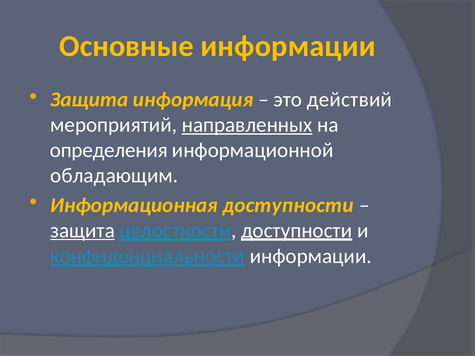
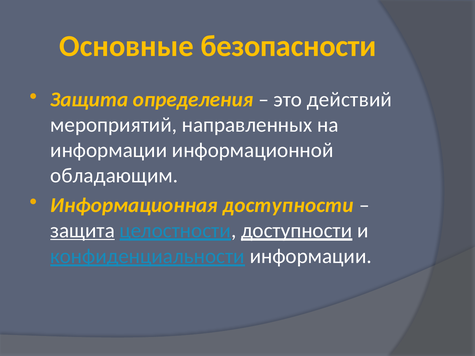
Основные информации: информации -> безопасности (288, 46)
информация: информация -> определения (193, 100)
направленных underline: present -> none (247, 125)
определения: определения -> информации (109, 150)
